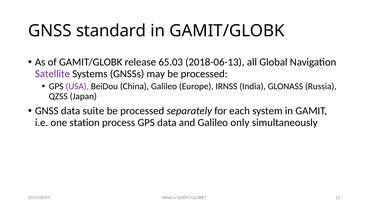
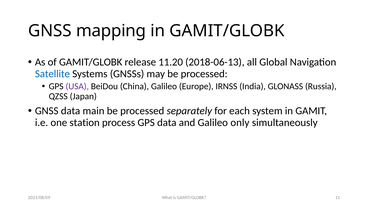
standard: standard -> mapping (111, 31)
65.03: 65.03 -> 11.20 (171, 62)
Satellite colour: purple -> blue (52, 74)
suite: suite -> main (93, 111)
